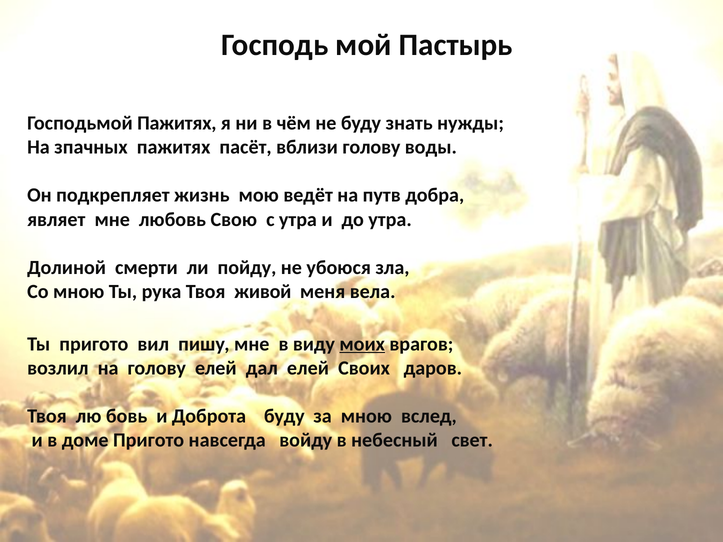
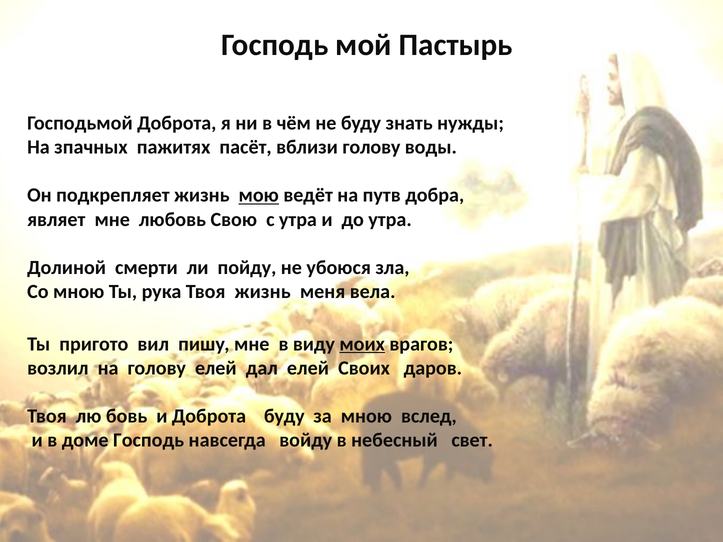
Господьмой Пажитях: Пажитях -> Доброта (177, 123)
мою underline: none -> present (259, 195)
Твоя живой: живой -> жизнь (263, 292)
доме Пригото: Пригото -> Господь (149, 441)
